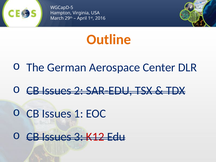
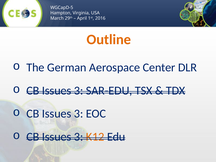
2: 2 -> 3 (79, 91)
1: 1 -> 3 (79, 114)
K12 colour: red -> orange (95, 137)
